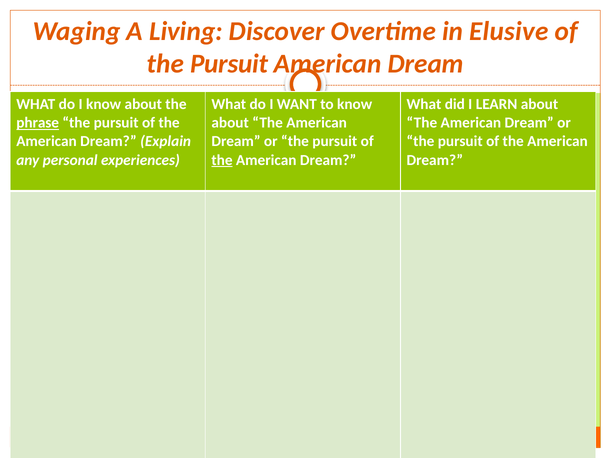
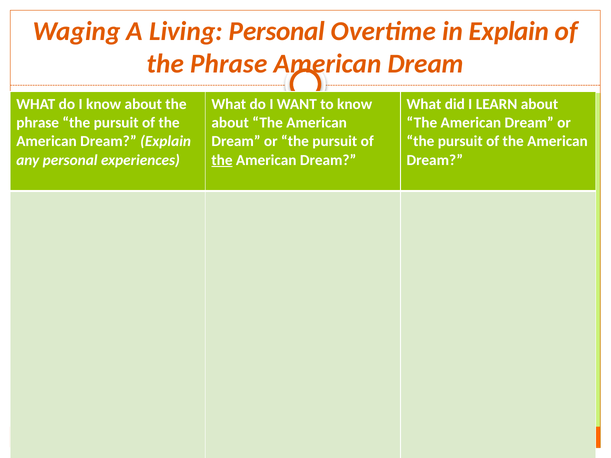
Living Discover: Discover -> Personal (277, 31)
in Elusive: Elusive -> Explain (509, 31)
Pursuit: Pursuit -> Phrase (229, 64)
phrase underline: present -> none (38, 123)
